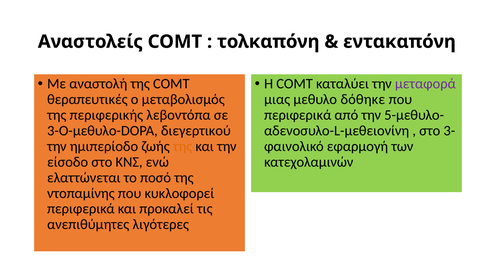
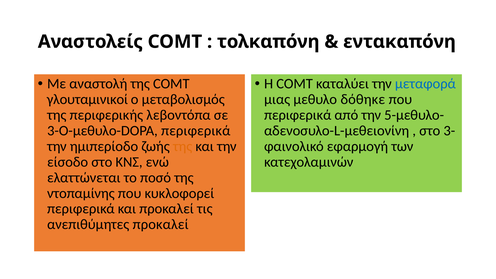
μεταφορά colour: purple -> blue (425, 84)
θεραπευτικές: θεραπευτικές -> γλουταμινικοί (87, 99)
3-Ο-μεθυλo-DOPA διεγερτικού: διεγερτικού -> περιφερικά (196, 131)
ανεπιθύμητες λιγότερες: λιγότερες -> προκαλεί (161, 225)
